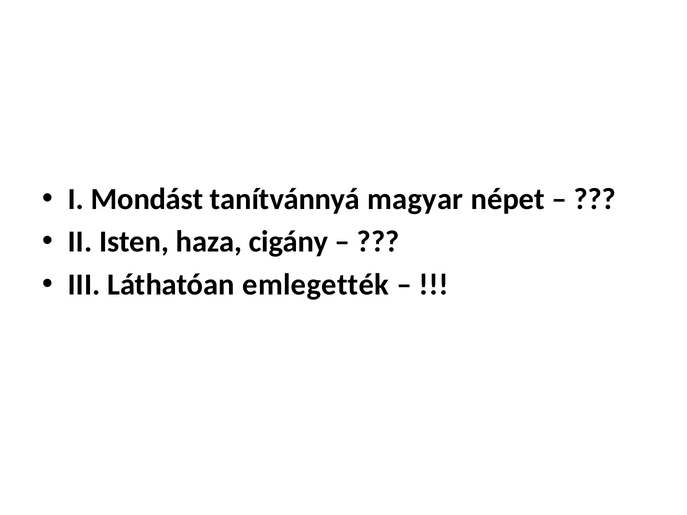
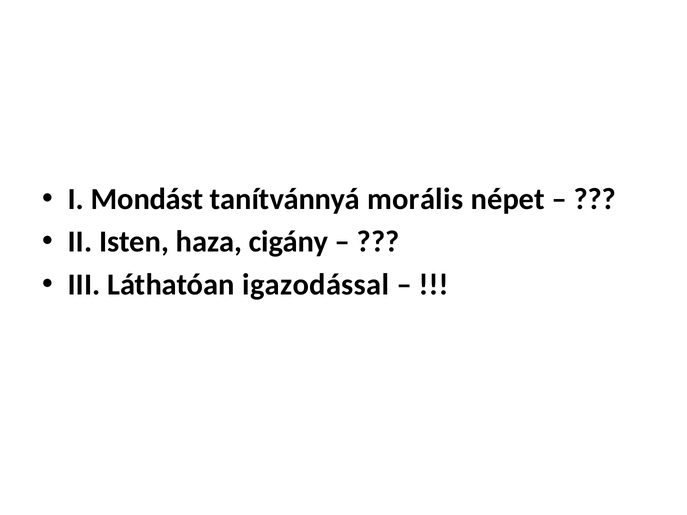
magyar: magyar -> morális (415, 199)
emlegették: emlegették -> igazodással (316, 285)
